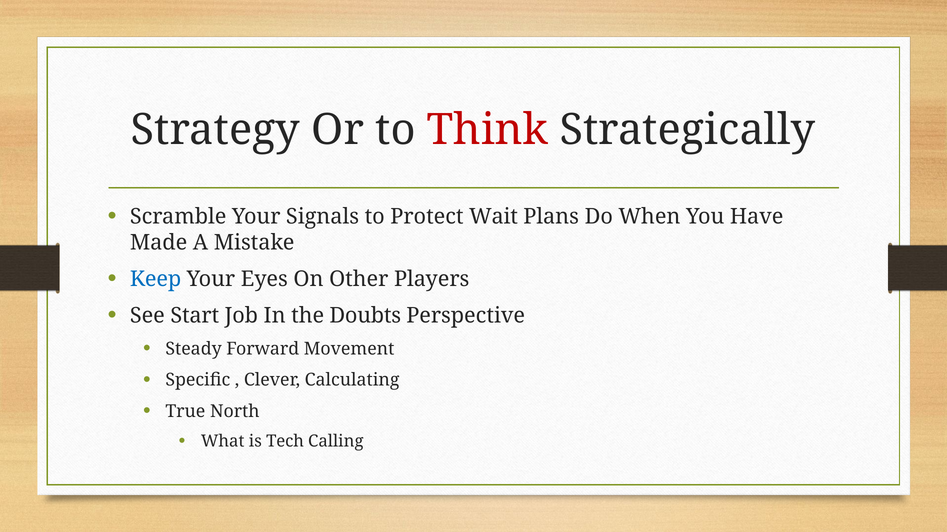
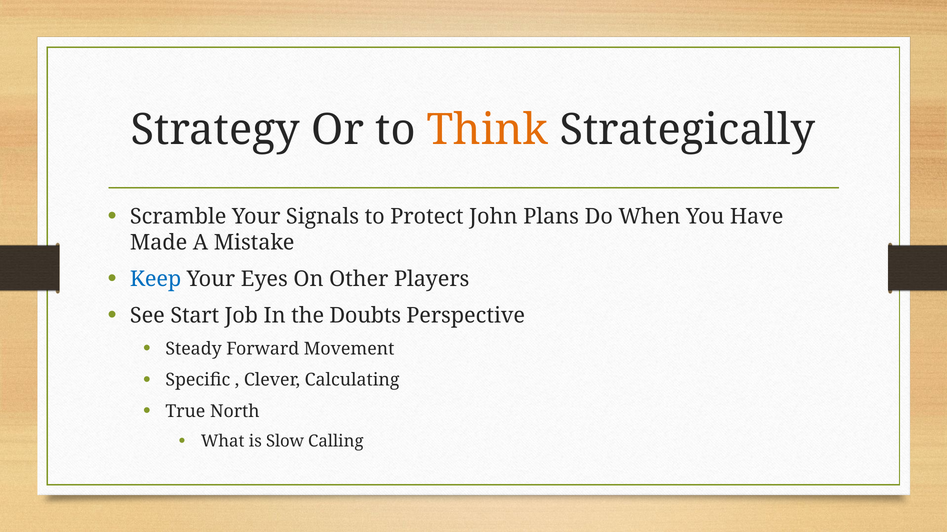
Think colour: red -> orange (488, 130)
Wait: Wait -> John (493, 217)
Tech: Tech -> Slow (285, 442)
